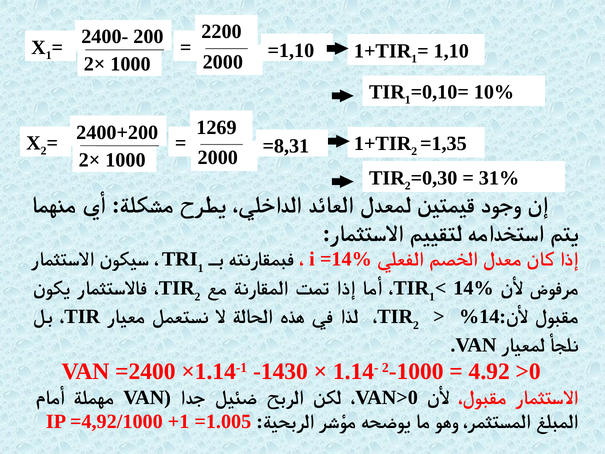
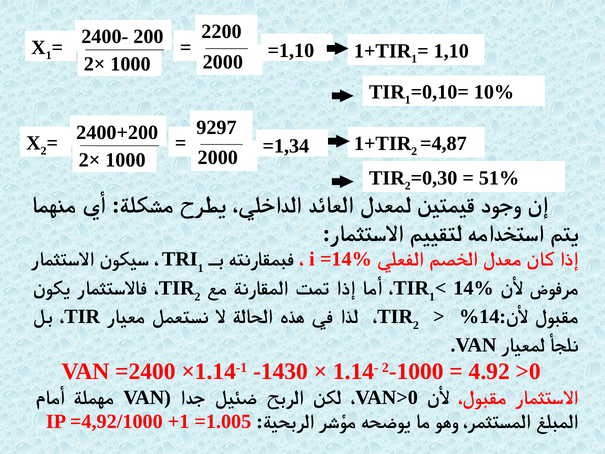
1269: 1269 -> 9297 (216, 127)
=8,31: =8,31 -> =1,34 (286, 146)
=1,35: =1,35 -> =4,87 (443, 144)
31%: 31% -> 51% (499, 178)
